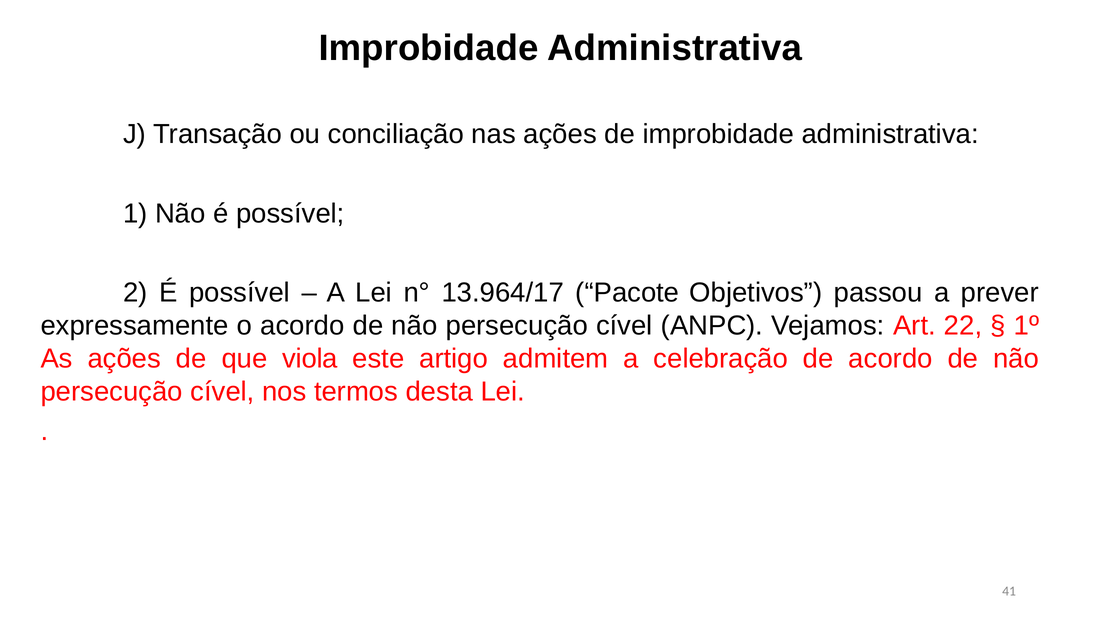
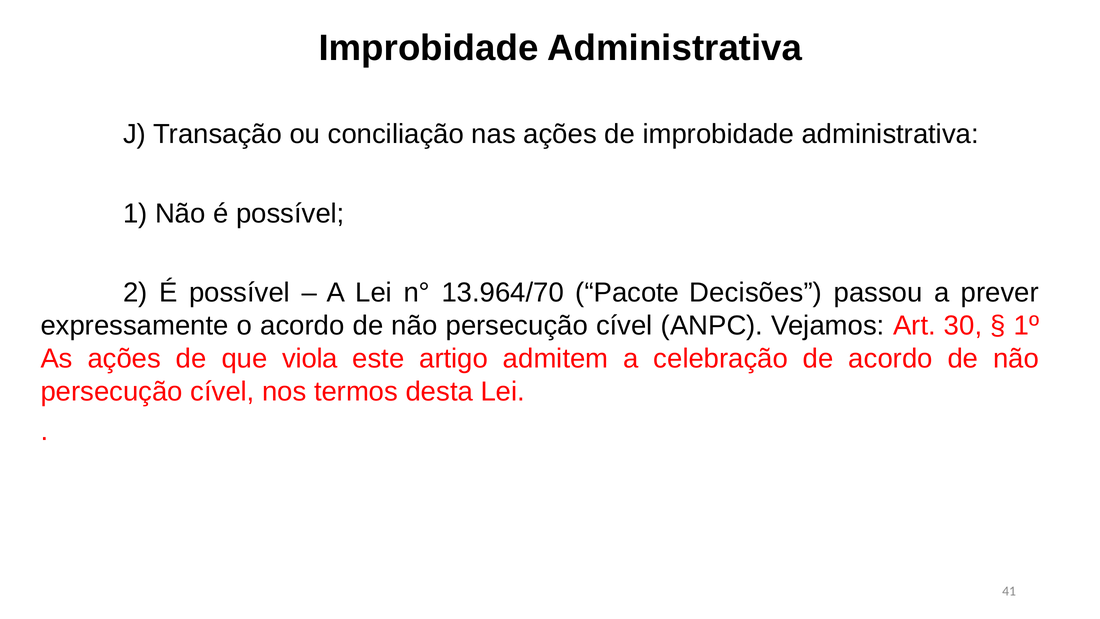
13.964/17: 13.964/17 -> 13.964/70 (503, 293)
Objetivos: Objetivos -> Decisões (756, 293)
22: 22 -> 30 (963, 326)
